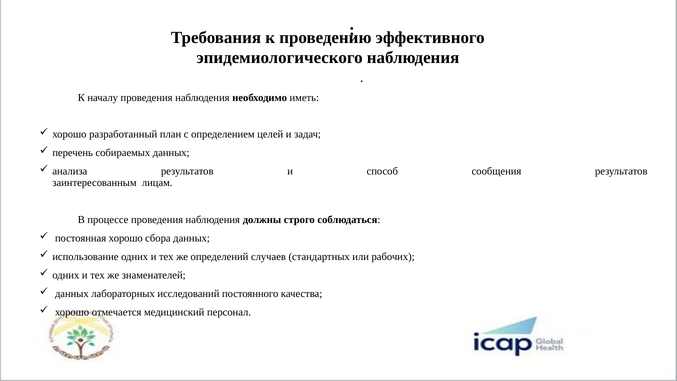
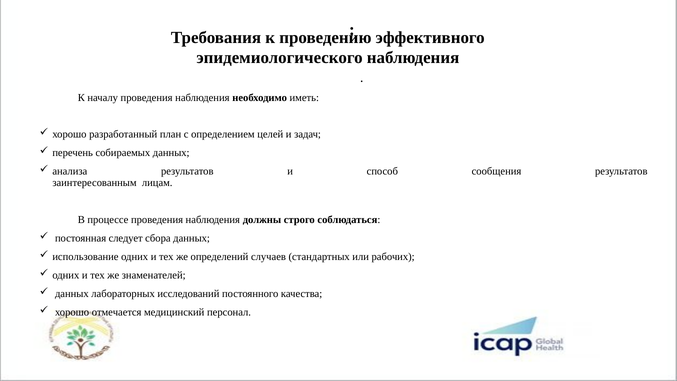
постоянная хорошо: хорошо -> следует (126, 238)
